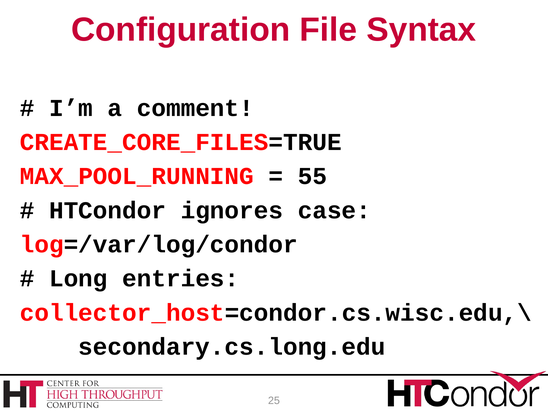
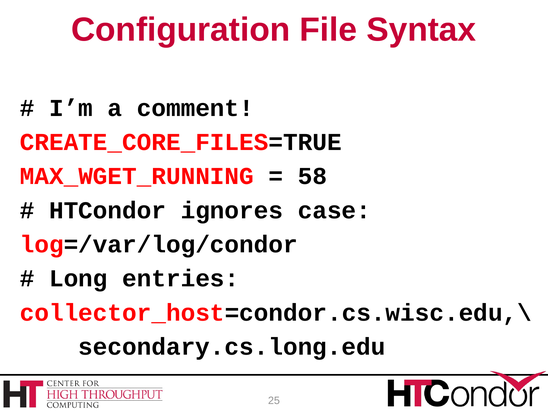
MAX_POOL_RUNNING: MAX_POOL_RUNNING -> MAX_WGET_RUNNING (137, 176)
55: 55 -> 58 (312, 176)
